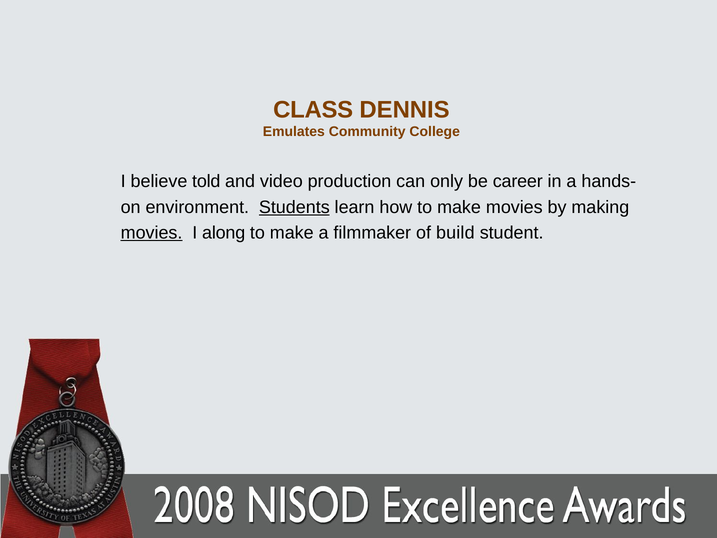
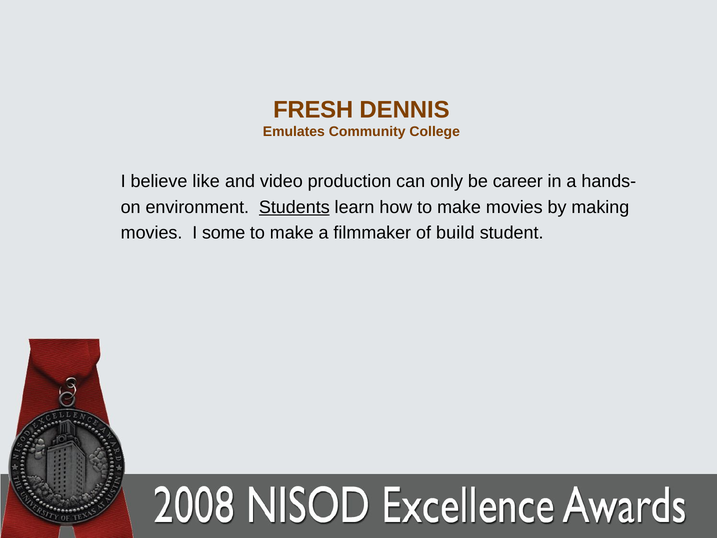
CLASS: CLASS -> FRESH (313, 110)
told: told -> like (206, 181)
movies underline: present -> none (152, 233)
along: along -> some (224, 233)
